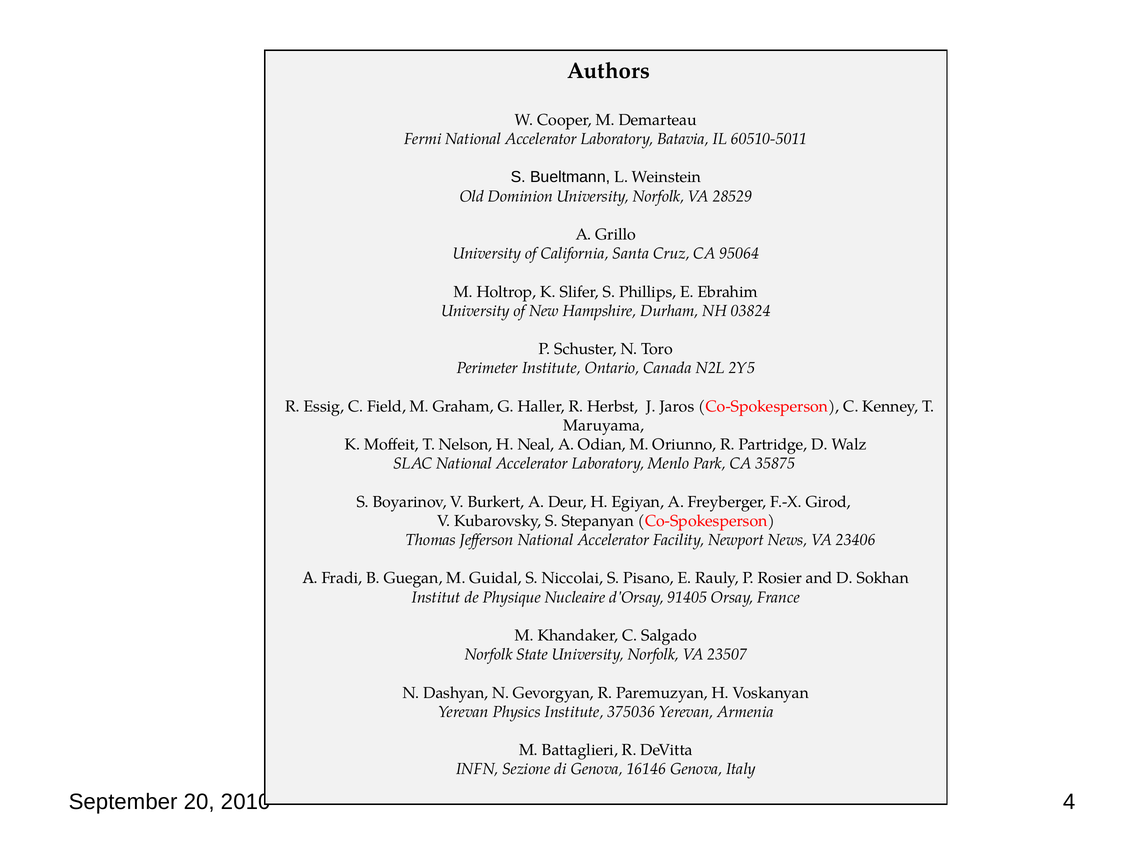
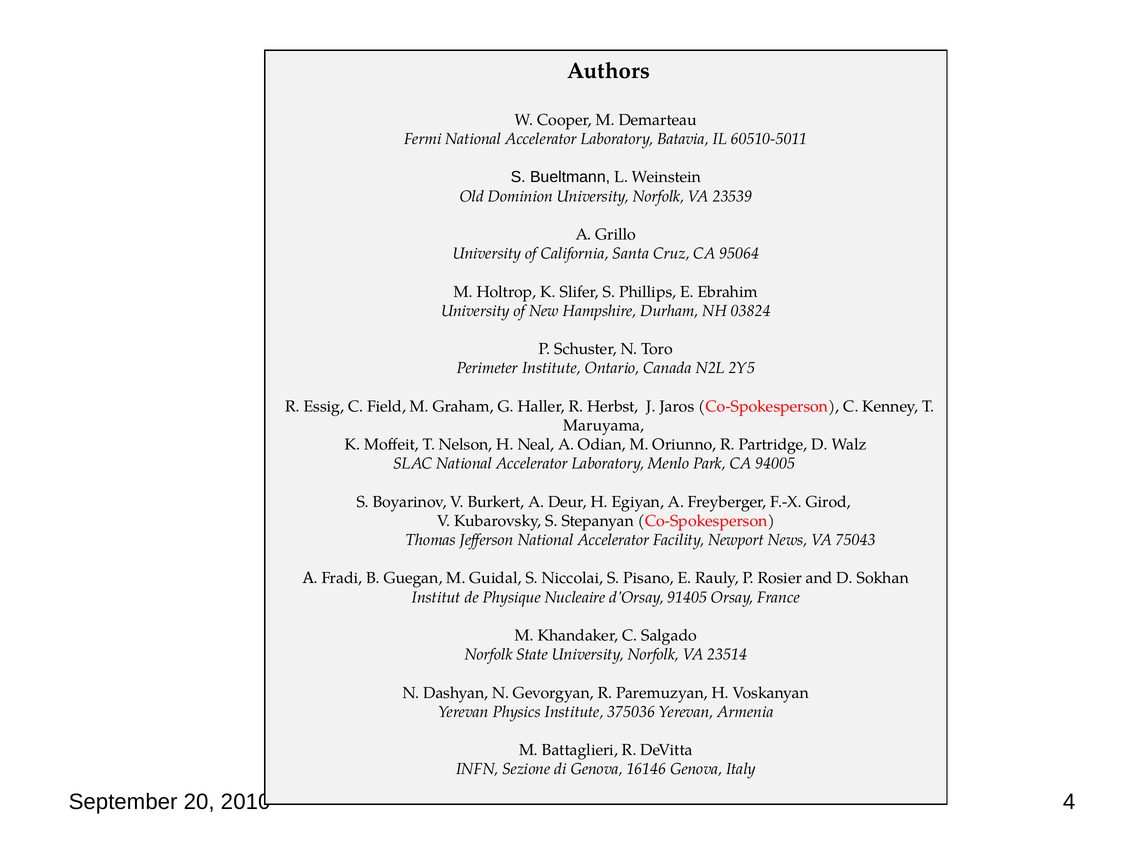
28529: 28529 -> 23539 (732, 196)
35875: 35875 -> 94005 (775, 464)
23406: 23406 -> 75043 (856, 540)
23507: 23507 -> 23514 (727, 655)
